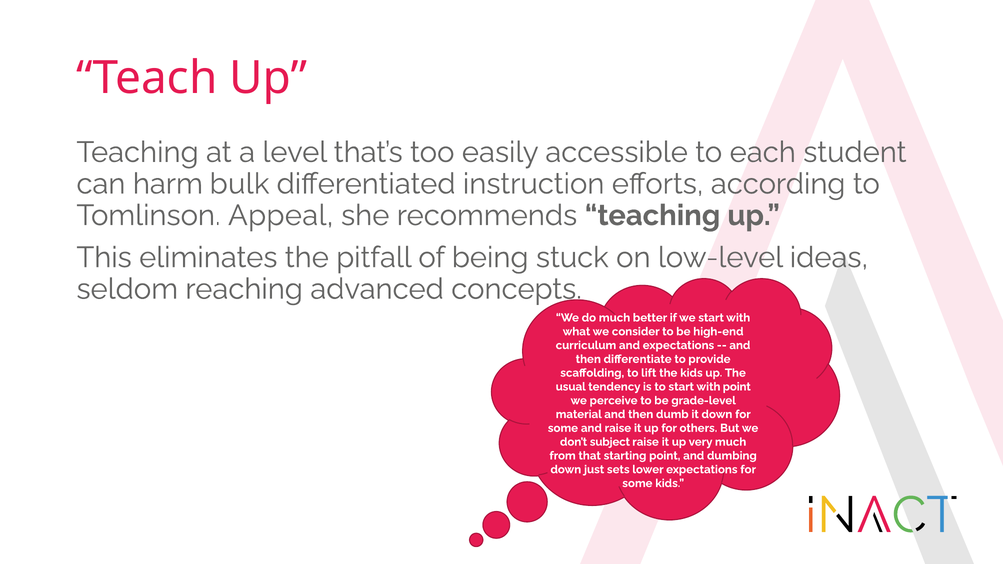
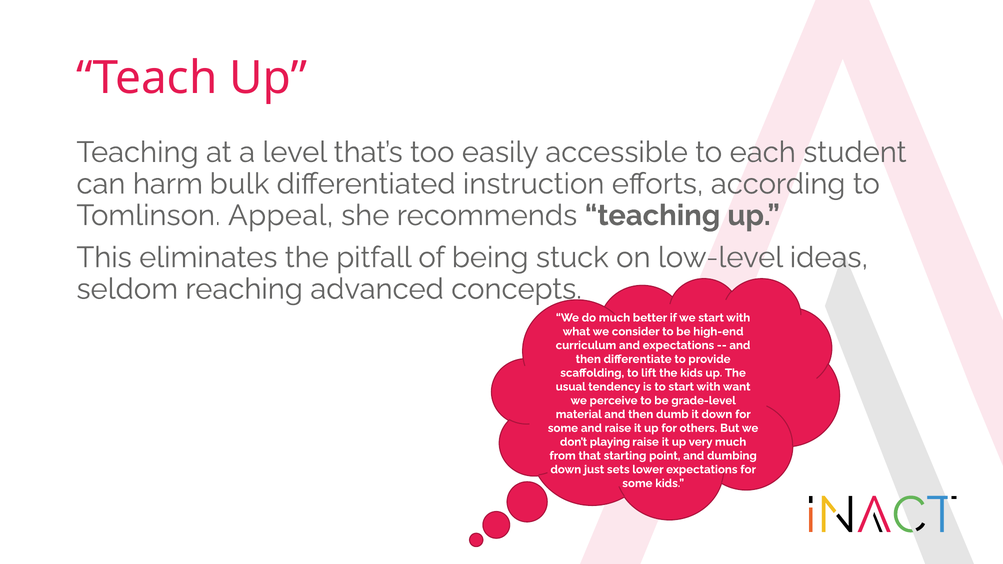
with point: point -> want (737, 387)
subject: subject -> playing (610, 442)
